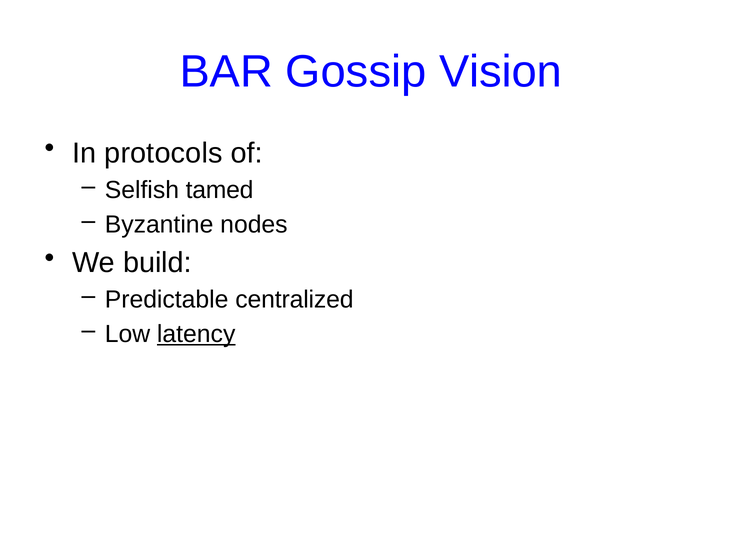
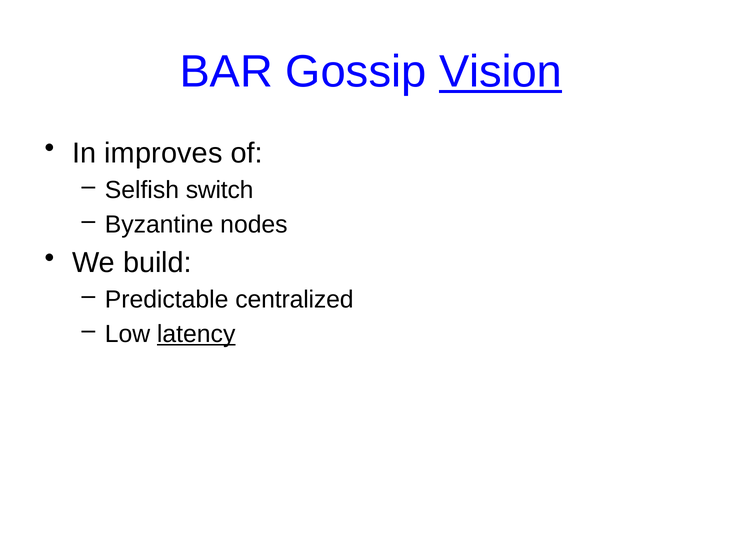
Vision underline: none -> present (500, 72)
protocols: protocols -> improves (163, 153)
tamed: tamed -> switch (220, 190)
